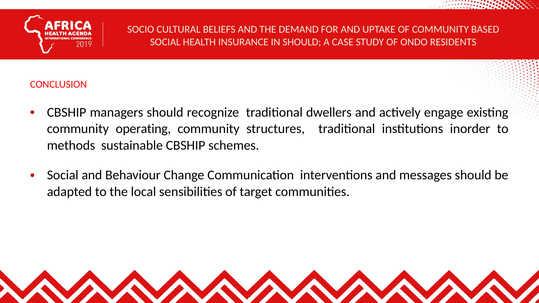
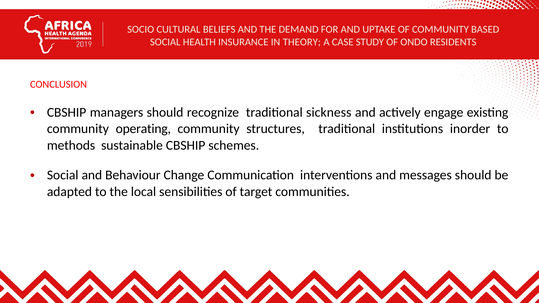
IN SHOULD: SHOULD -> THEORY (302, 42)
dwellers: dwellers -> sickness (329, 112)
